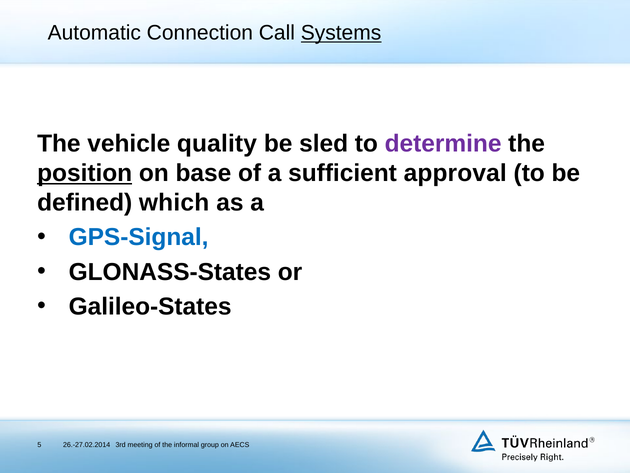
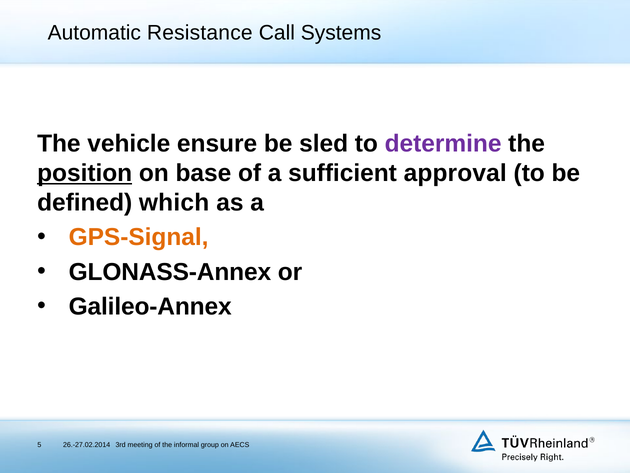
Connection: Connection -> Resistance (200, 33)
Systems underline: present -> none (341, 33)
quality: quality -> ensure (217, 144)
GPS-Signal colour: blue -> orange (139, 237)
GLONASS-States: GLONASS-States -> GLONASS-Annex (170, 272)
Galileo-States: Galileo-States -> Galileo-Annex (150, 306)
